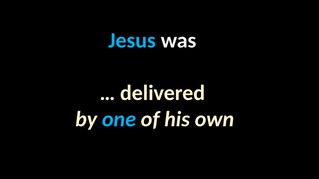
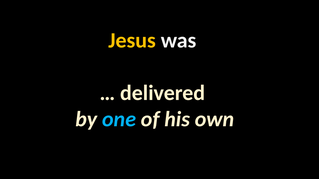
Jesus colour: light blue -> yellow (132, 40)
